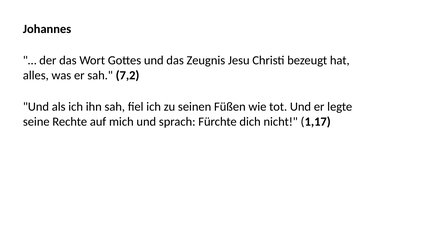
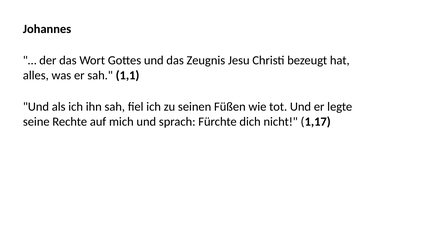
7,2: 7,2 -> 1,1 (128, 75)
